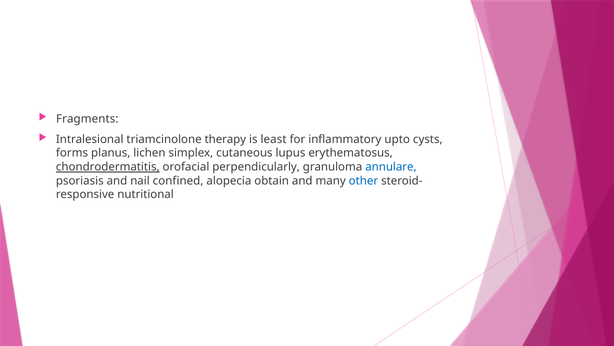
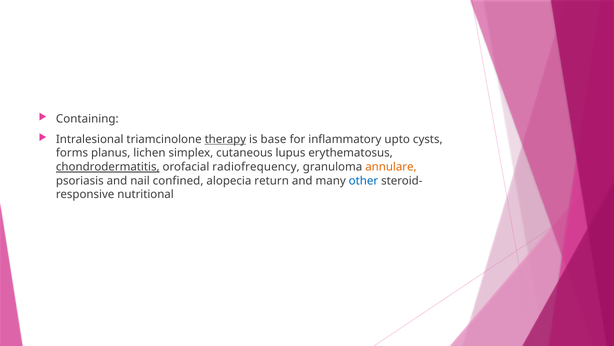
Fragments: Fragments -> Containing (87, 119)
therapy underline: none -> present (225, 139)
least: least -> base (274, 139)
perpendicularly: perpendicularly -> radiofrequency (256, 167)
annulare colour: blue -> orange (391, 167)
obtain: obtain -> return (272, 180)
